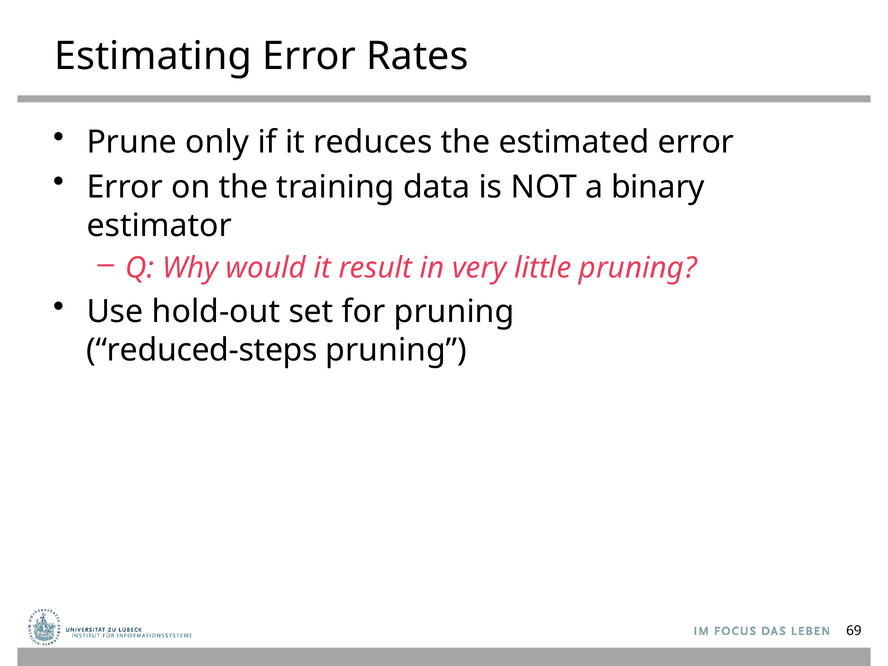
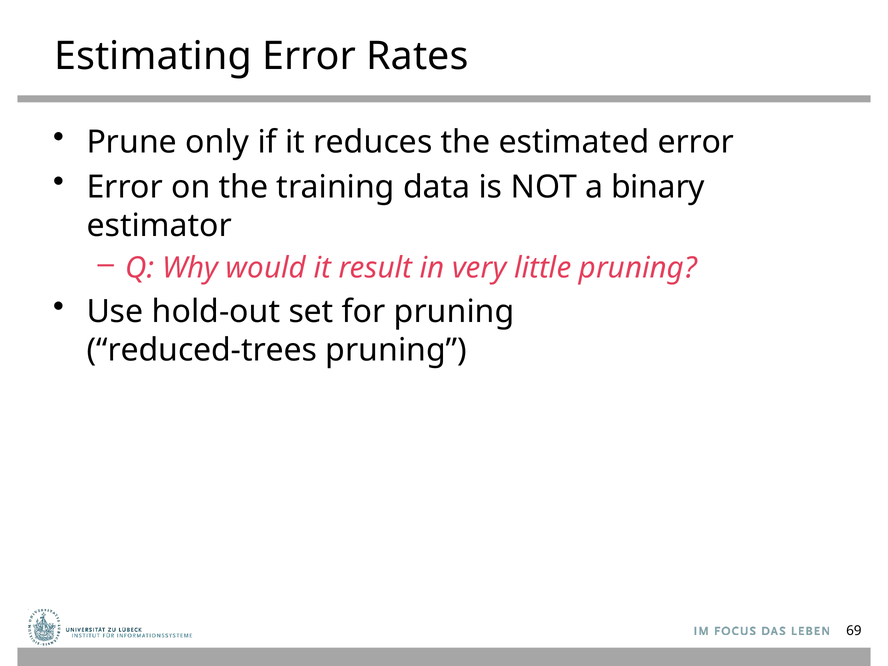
reduced-steps: reduced-steps -> reduced-trees (202, 350)
